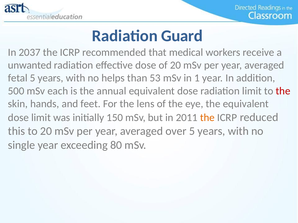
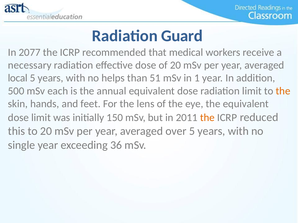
2037: 2037 -> 2077 (30, 52)
unwanted: unwanted -> necessary (30, 65)
fetal: fetal -> local (18, 78)
53: 53 -> 51 (155, 78)
the colour: red -> orange (283, 91)
80: 80 -> 36 (116, 145)
